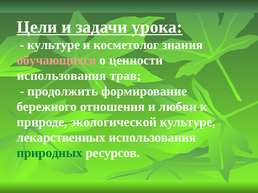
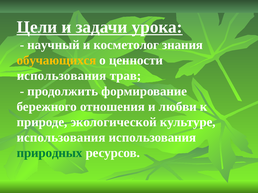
культуре: культуре -> научный (54, 45)
обучающихся colour: pink -> yellow (56, 60)
лекарственных: лекарственных -> использования (61, 138)
